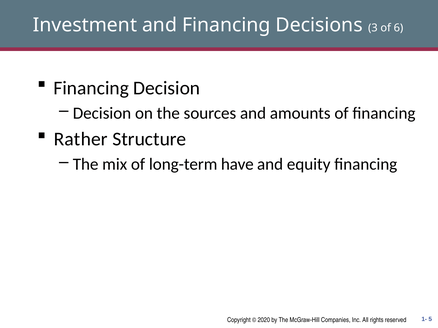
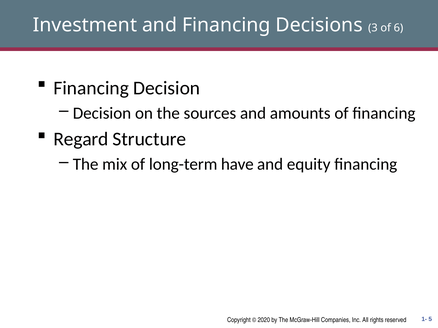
Rather: Rather -> Regard (81, 139)
